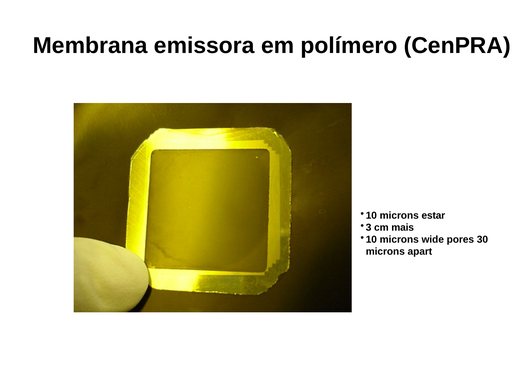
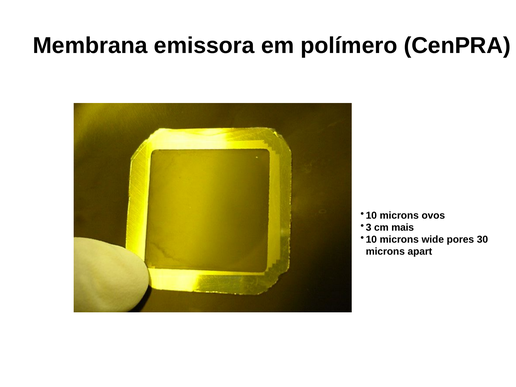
estar: estar -> ovos (433, 215)
